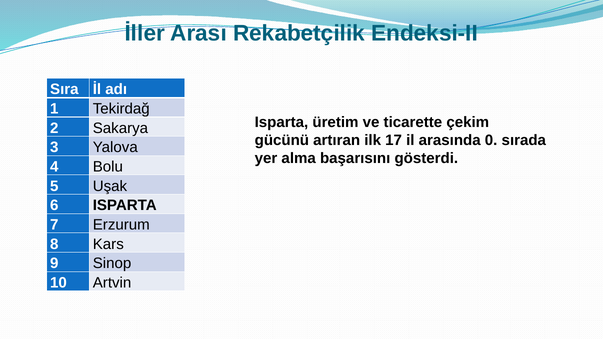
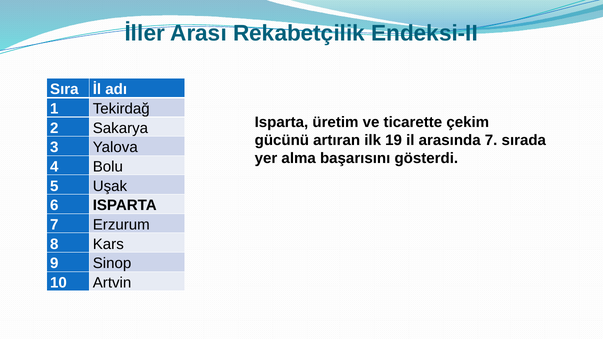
17: 17 -> 19 (394, 140)
arasında 0: 0 -> 7 (491, 140)
